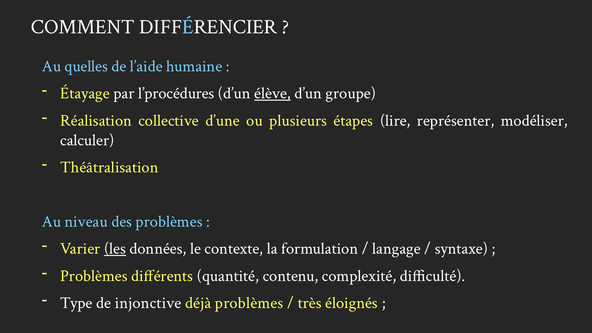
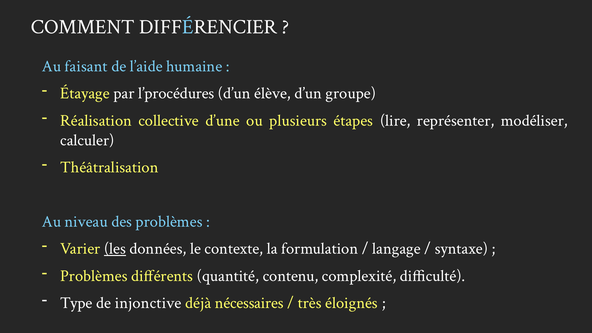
quelles: quelles -> faisant (86, 66)
élève underline: present -> none (273, 93)
déjà problèmes: problèmes -> nécessaires (249, 303)
